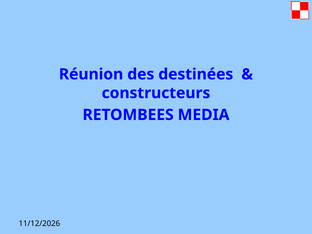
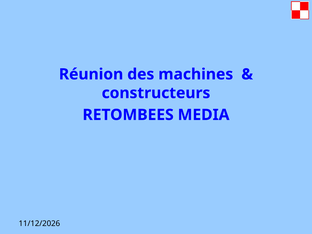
destinées: destinées -> machines (196, 74)
